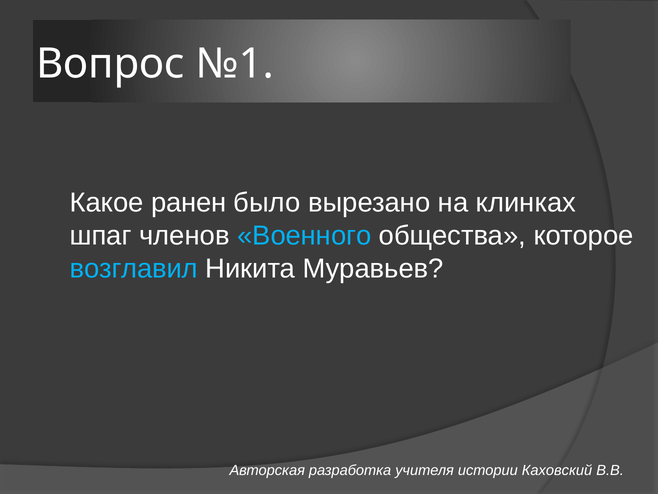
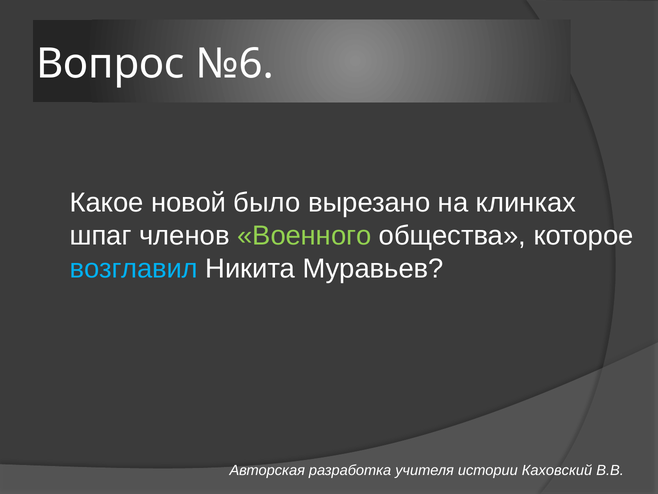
№1: №1 -> №6 (235, 64)
ранен: ранен -> новой (189, 203)
Военного colour: light blue -> light green (304, 235)
